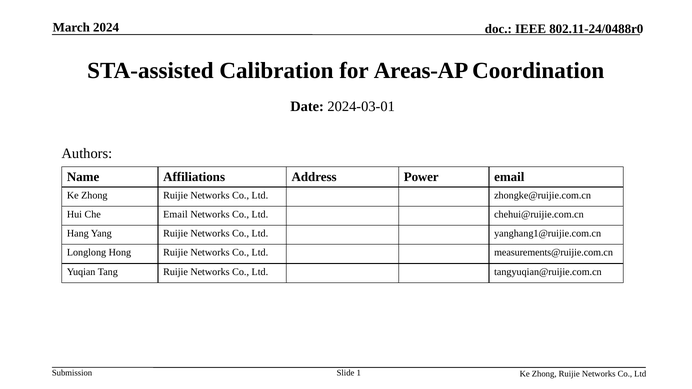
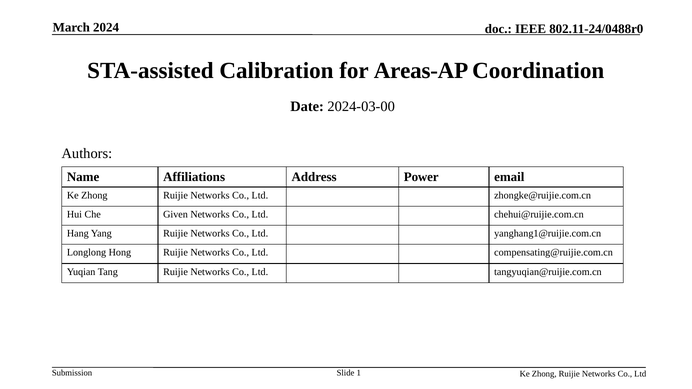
2024-03-01: 2024-03-01 -> 2024-03-00 (361, 106)
Che Email: Email -> Given (176, 214)
measurements@ruijie.com.cn: measurements@ruijie.com.cn -> compensating@ruijie.com.cn (554, 253)
